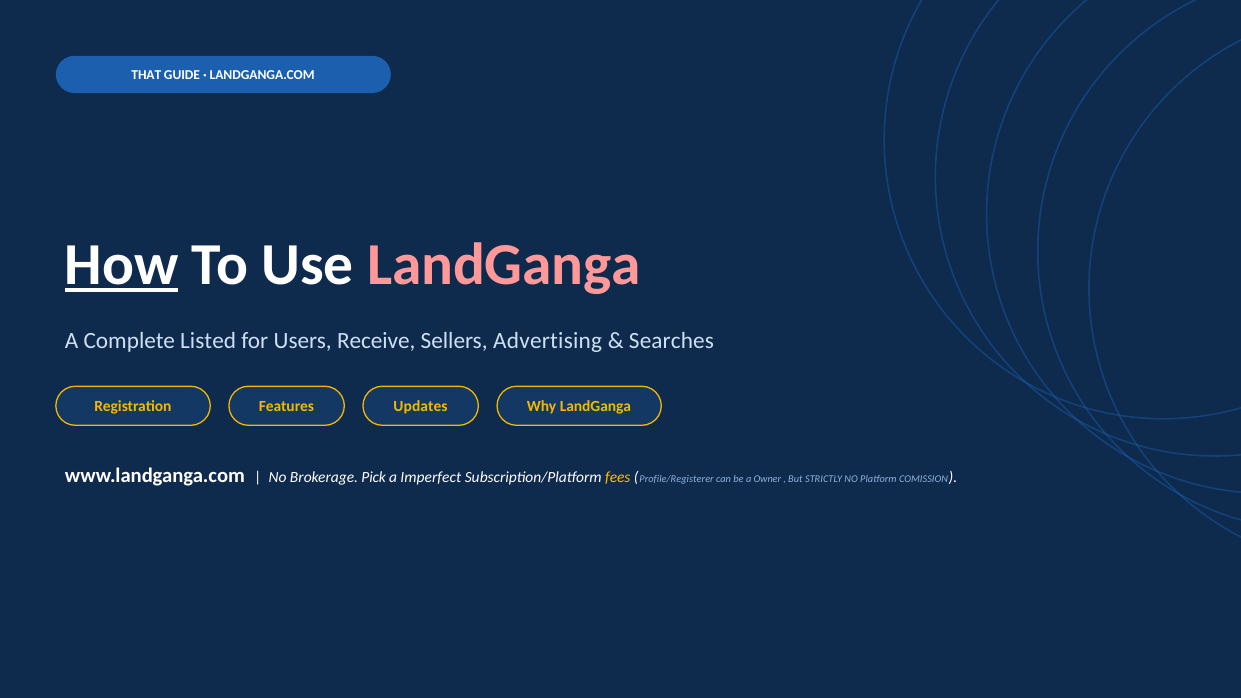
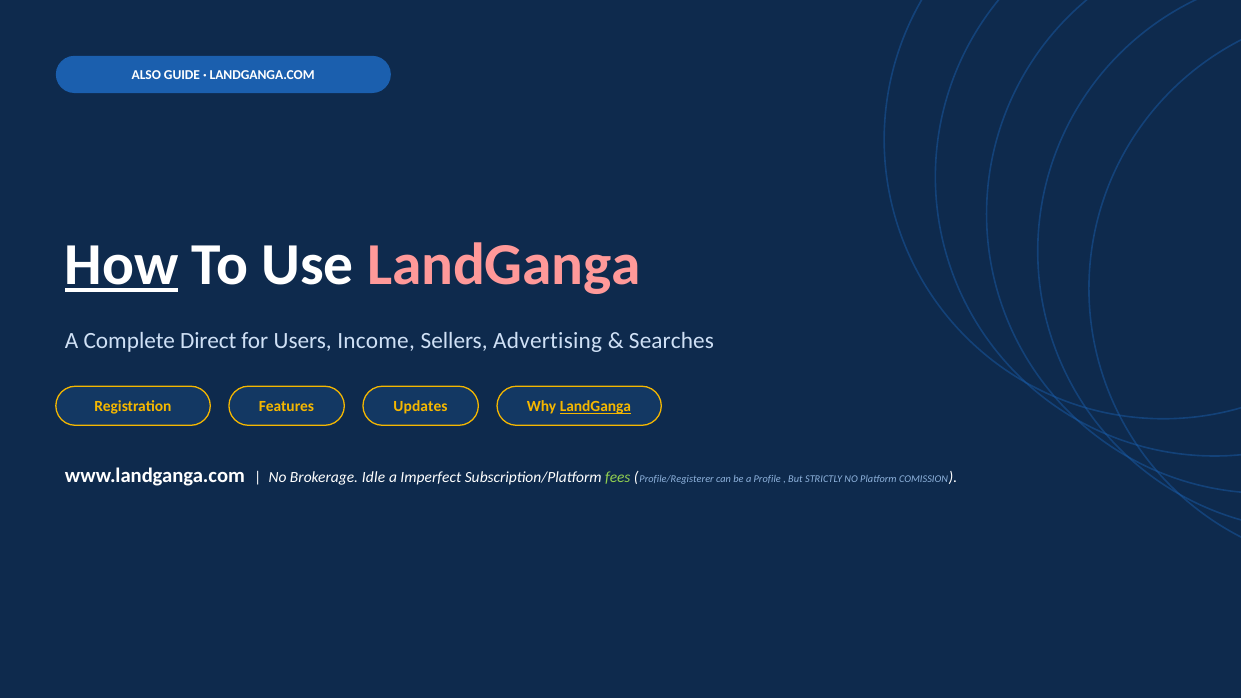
THAT: THAT -> ALSO (146, 75)
Listed: Listed -> Direct (208, 341)
Receive: Receive -> Income (376, 341)
LandGanga underline: none -> present (595, 407)
Pick: Pick -> Idle (374, 478)
fees colour: yellow -> light green (618, 478)
Owner: Owner -> Profile (767, 479)
